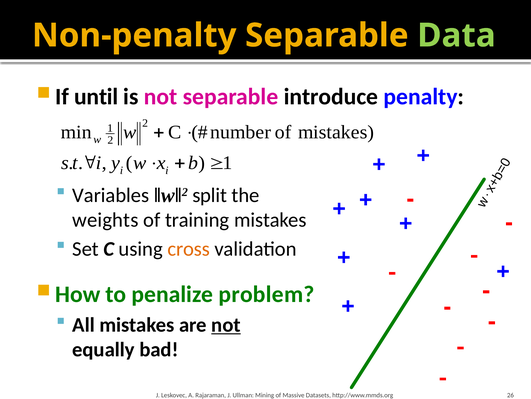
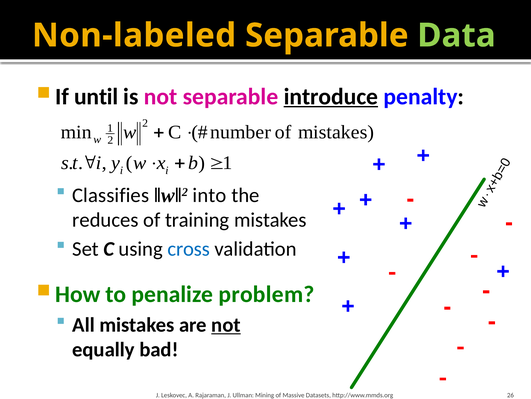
Non-penalty: Non-penalty -> Non-labeled (134, 35)
introduce underline: none -> present (331, 96)
Variables: Variables -> Classifies (111, 195)
split: split -> into (210, 195)
weights: weights -> reduces (105, 220)
cross colour: orange -> blue (189, 249)
